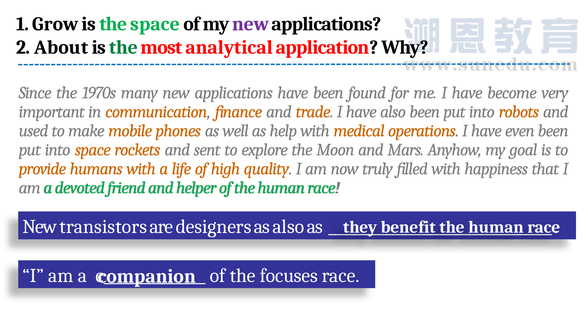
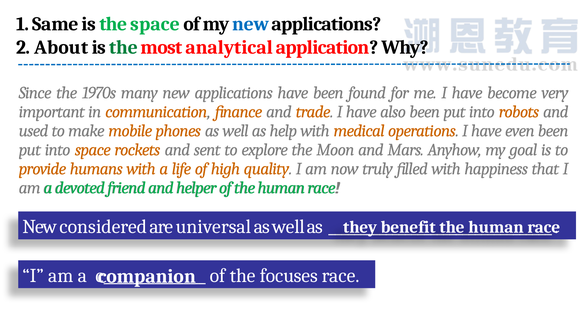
Grow: Grow -> Same (55, 24)
new colour: purple -> blue (251, 24)
transistors: transistors -> considered (103, 227)
designers: designers -> universal (213, 227)
also: also -> well (288, 227)
